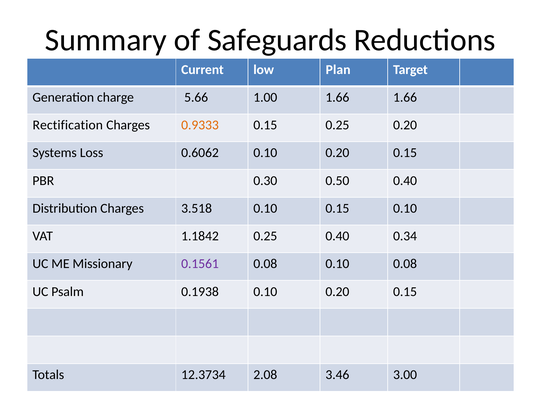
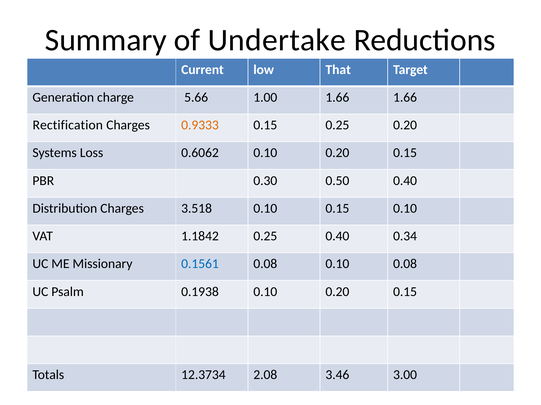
Safeguards: Safeguards -> Undertake (277, 40)
Plan: Plan -> That (338, 70)
0.1561 colour: purple -> blue (200, 264)
